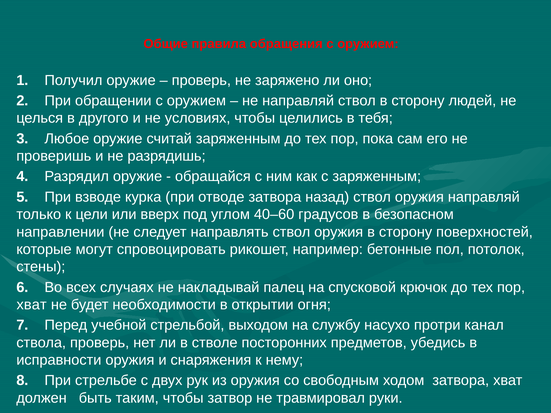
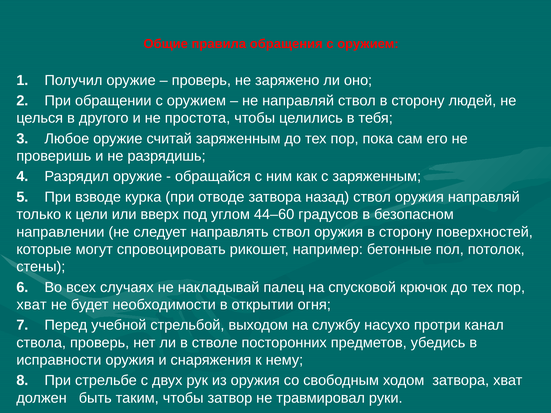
условиях: условиях -> простота (198, 118)
40–60: 40–60 -> 44–60 (274, 215)
